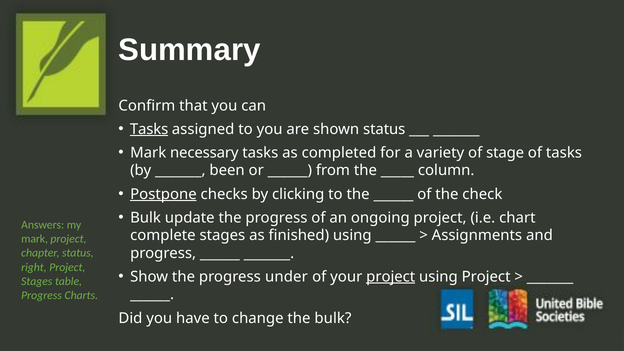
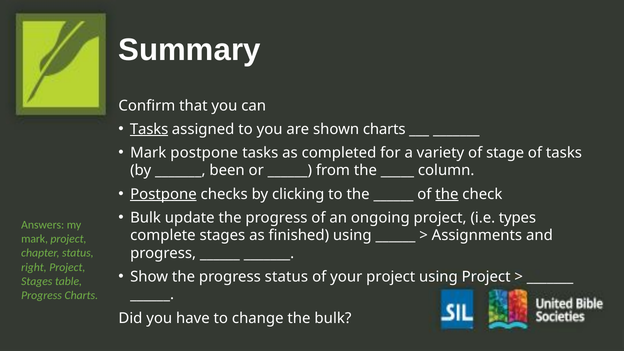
shown status: status -> charts (384, 129)
Mark necessary: necessary -> postpone (204, 153)
the underline: none -> present (447, 194)
chart: chart -> types (517, 218)
progress under: under -> status (286, 277)
project underline: present -> none (391, 277)
